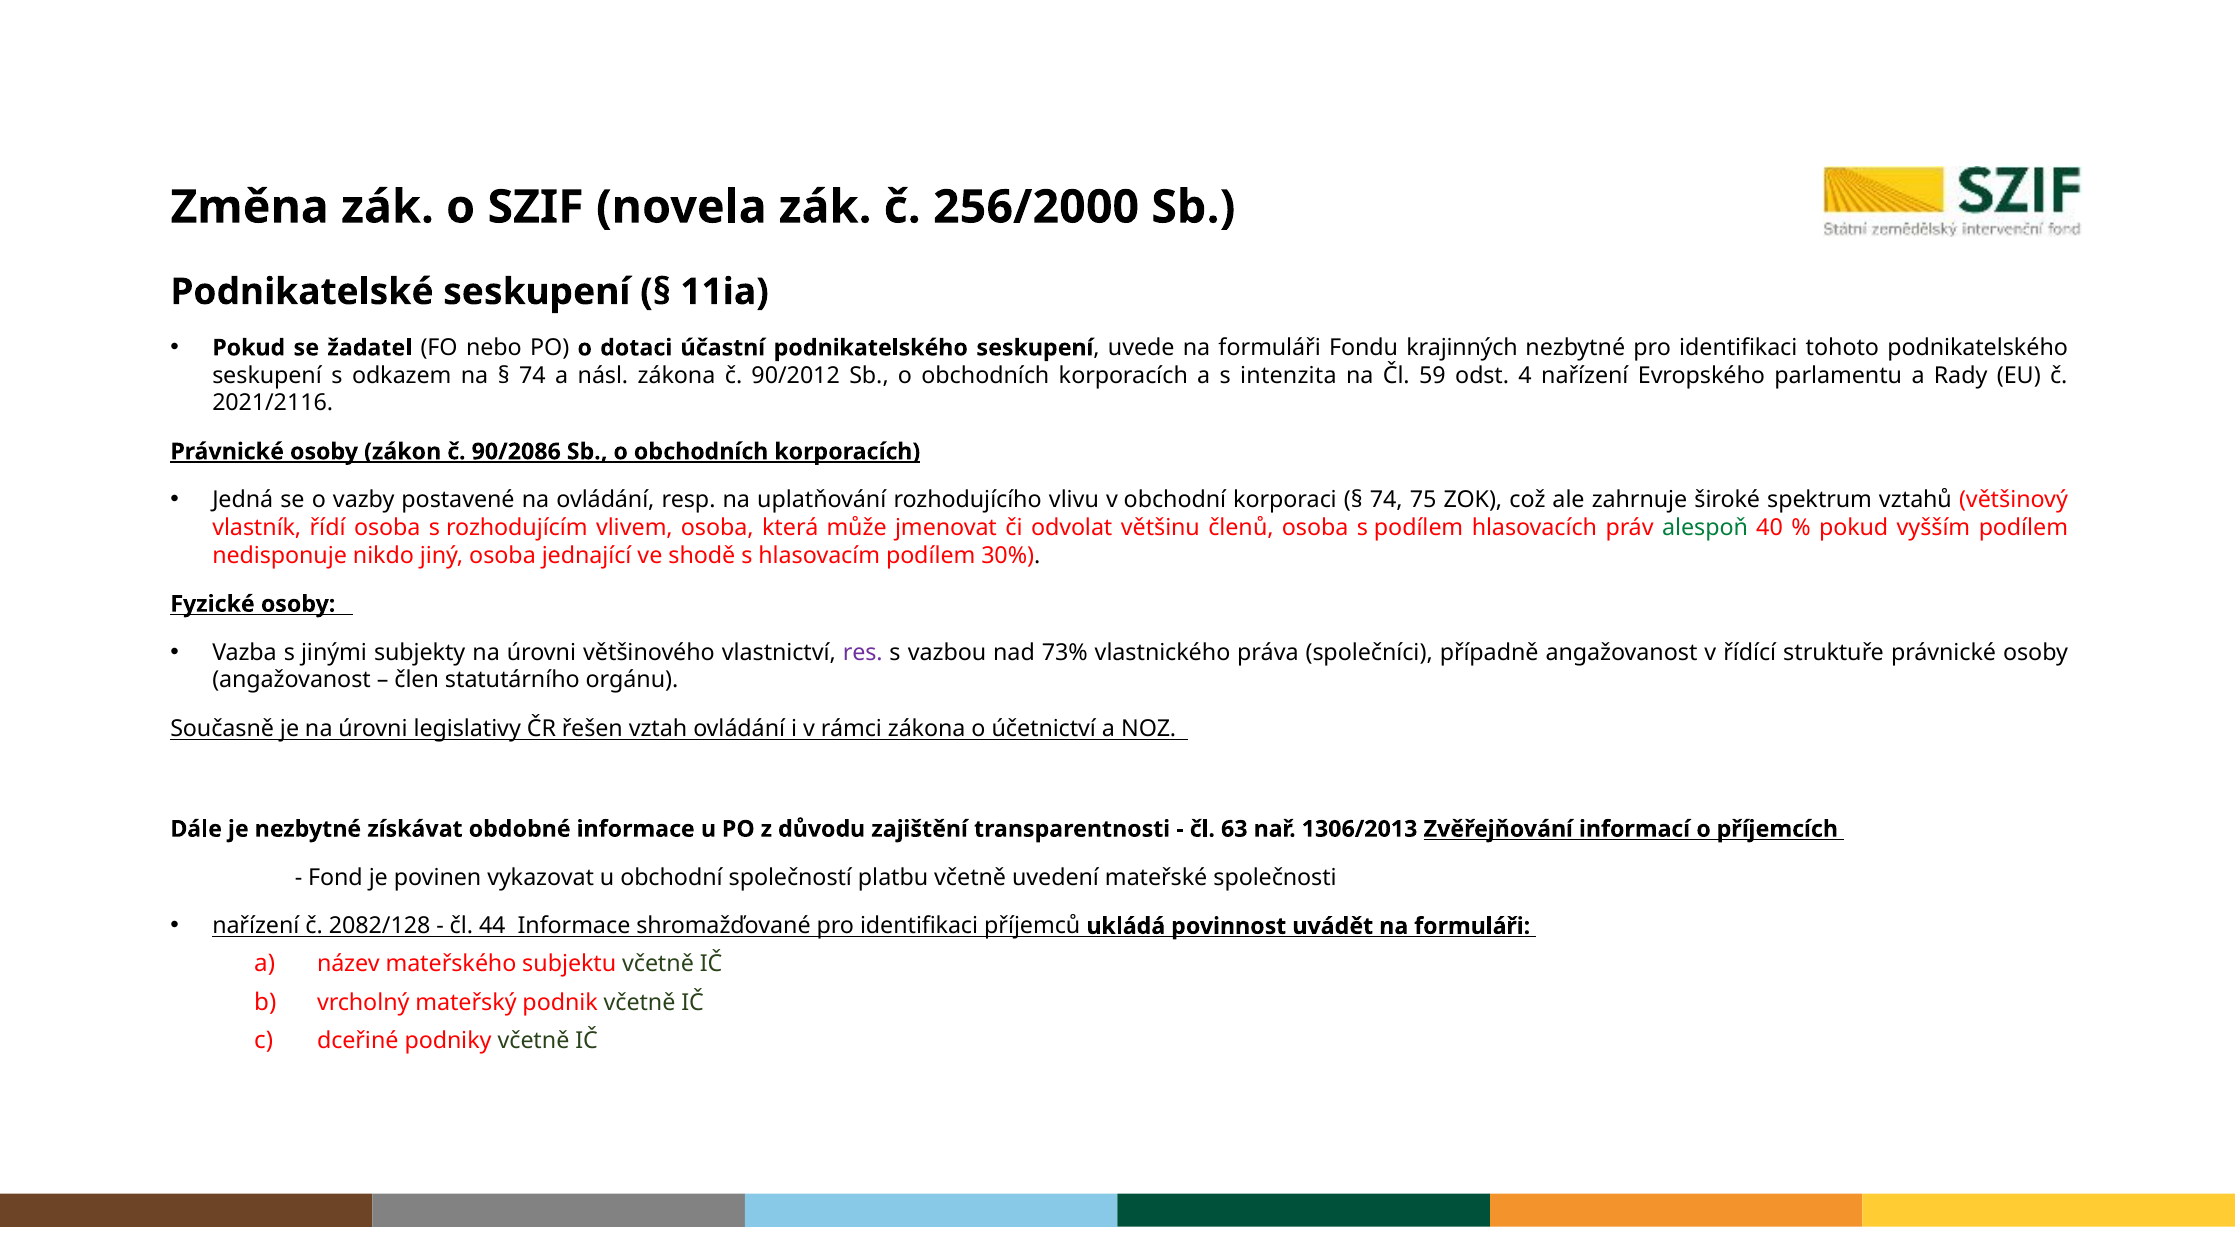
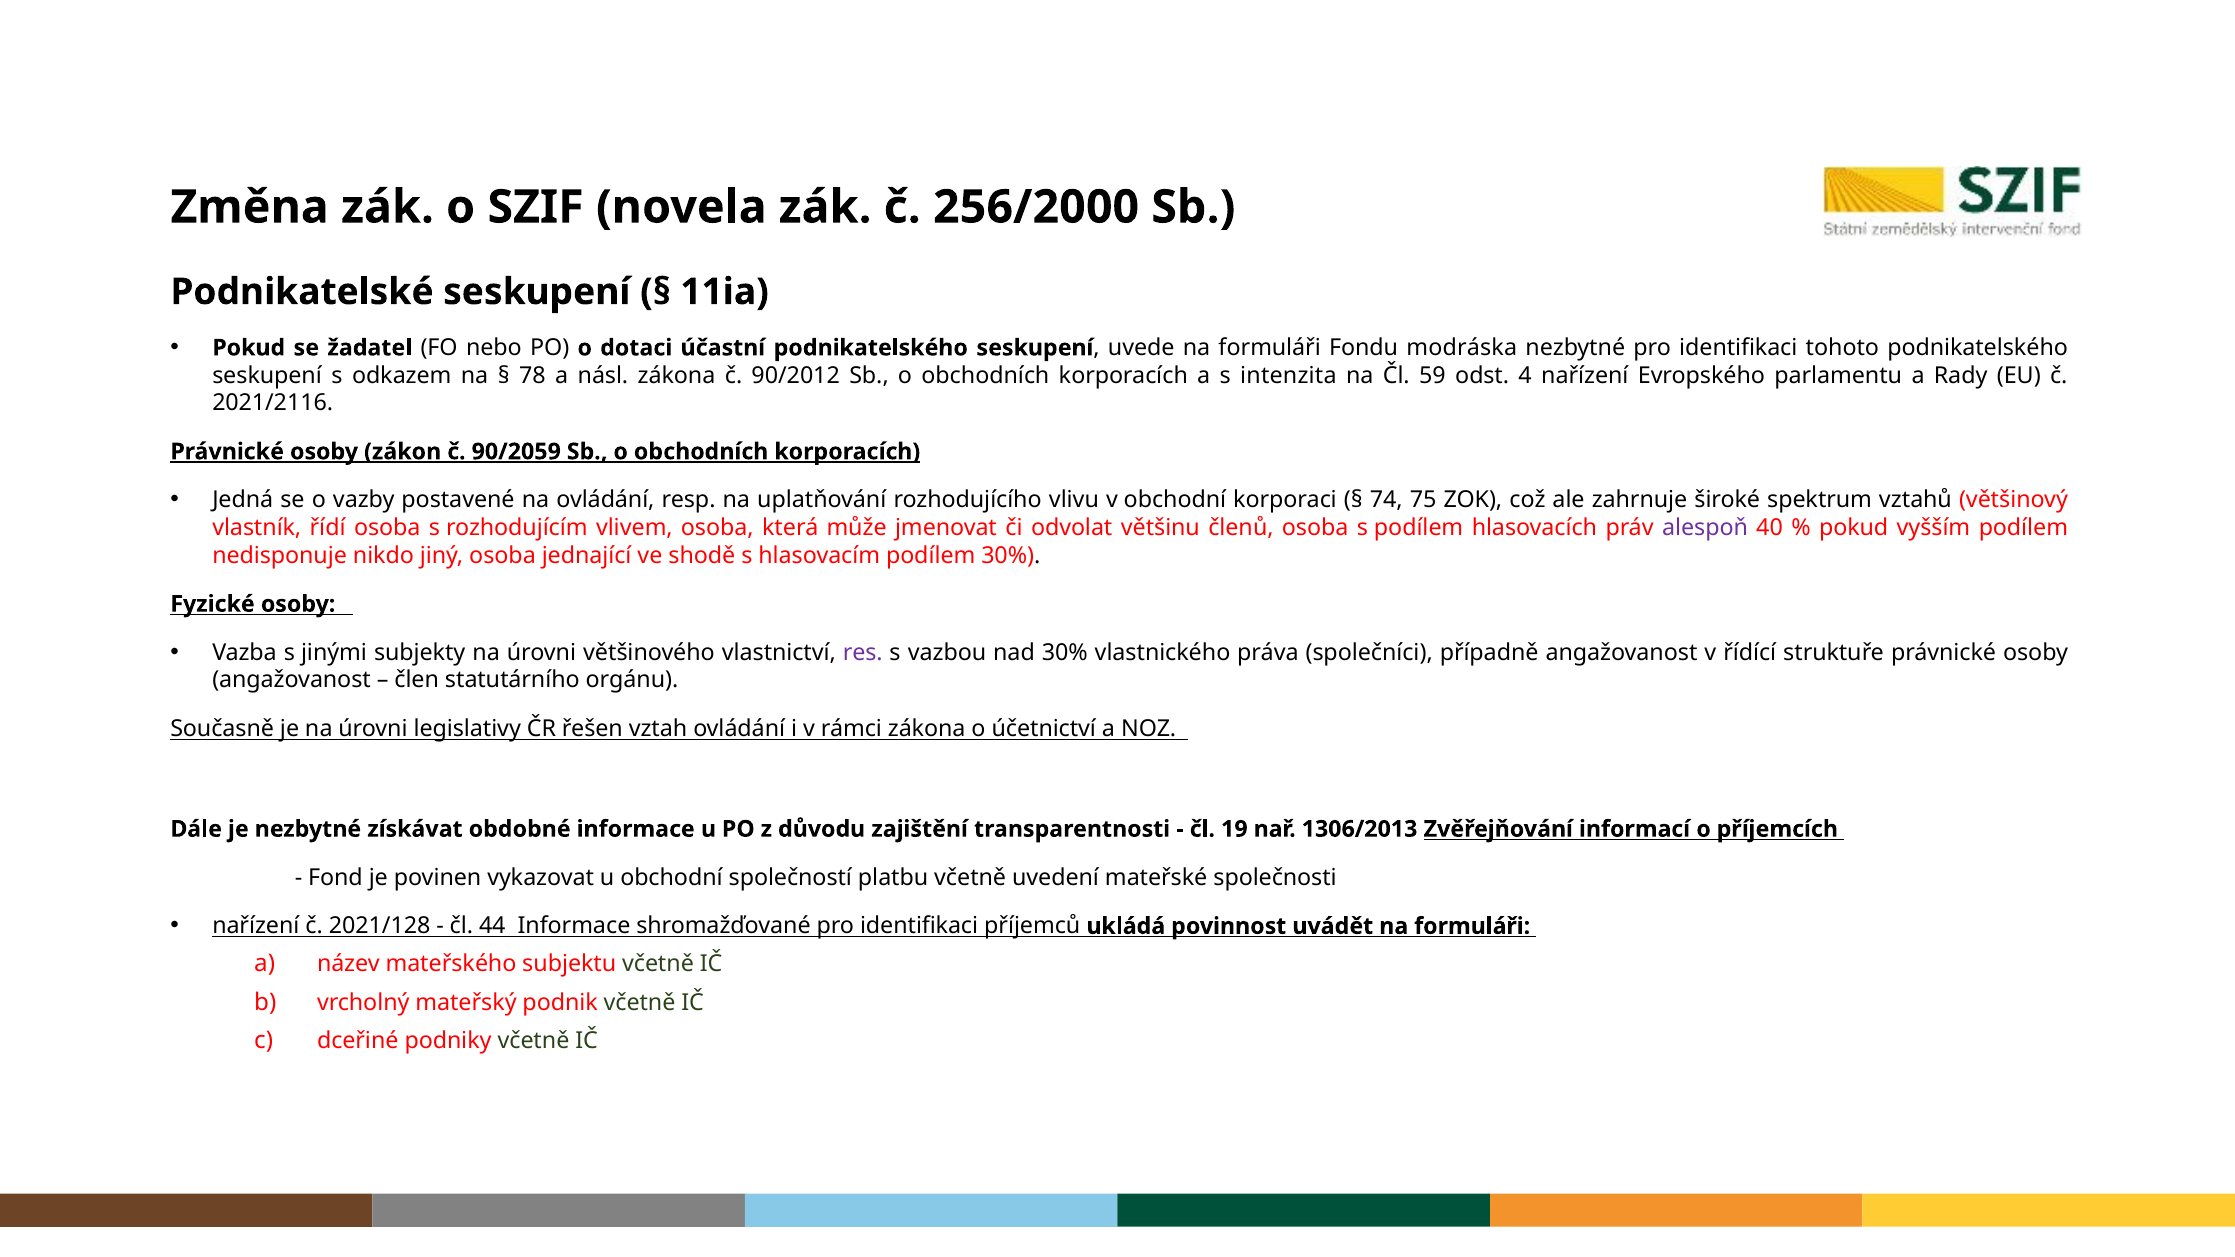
krajinných: krajinných -> modráska (1462, 348)
74: 74 -> 78 (532, 375)
90/2086: 90/2086 -> 90/2059 (516, 452)
alespoň colour: green -> purple (1705, 528)
nad 73%: 73% -> 30% (1065, 653)
63: 63 -> 19 (1234, 829)
2082/128: 2082/128 -> 2021/128 (380, 926)
